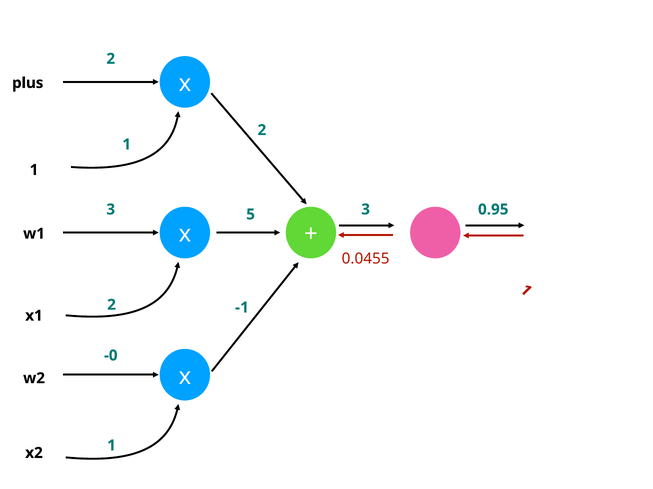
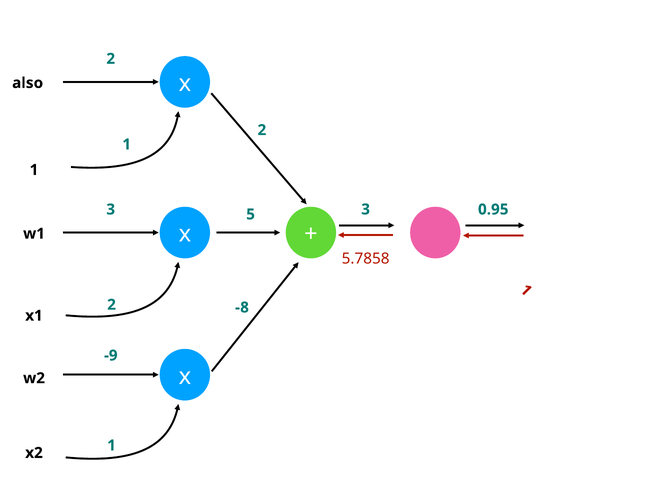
plus: plus -> also (28, 83)
0.0455: 0.0455 -> 5.7858 (366, 259)
-1: -1 -> -8 (242, 308)
-0: -0 -> -9 (111, 356)
